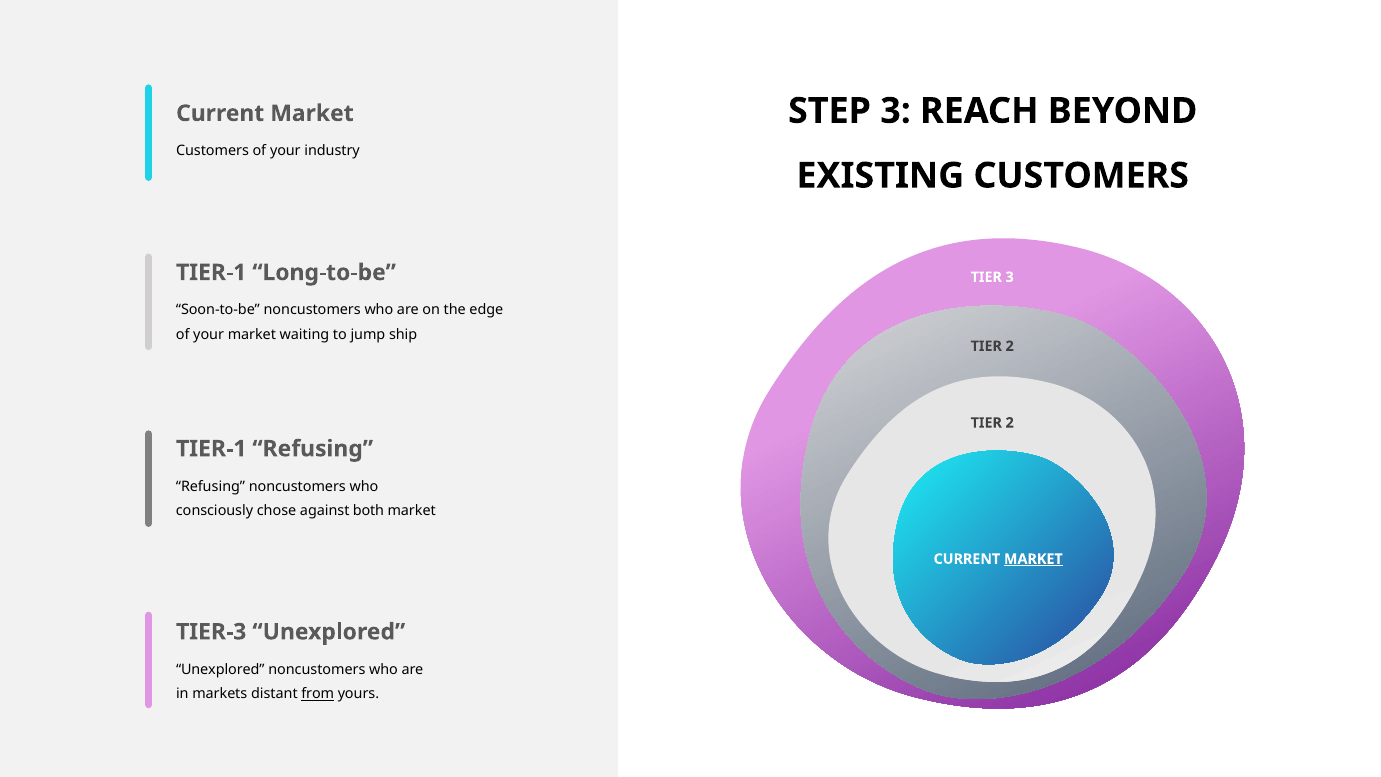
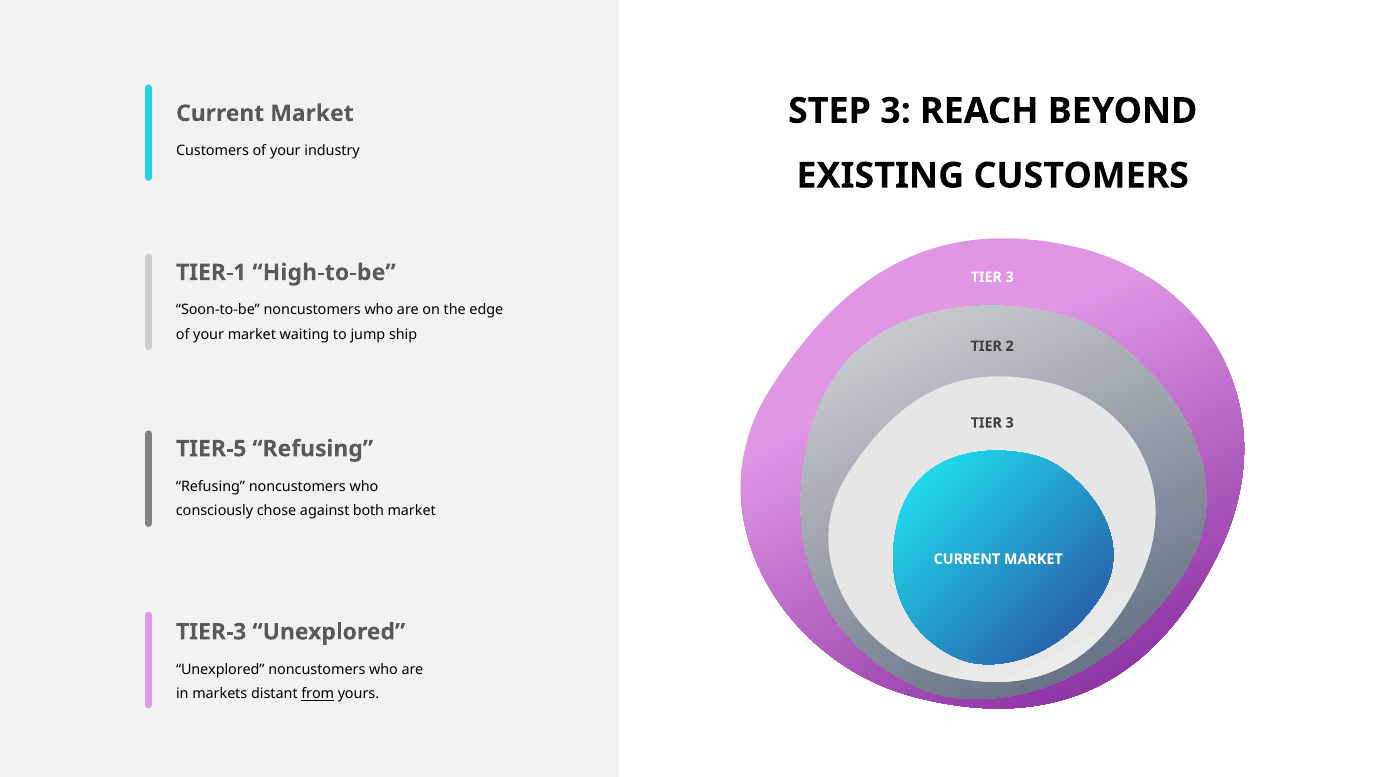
Long-to-be: Long-to-be -> High-to-be (324, 272)
2: 2 -> 3 (1010, 423)
TIER-1: TIER-1 -> TIER-5 (211, 449)
MARKET underline: present -> none (1033, 559)
